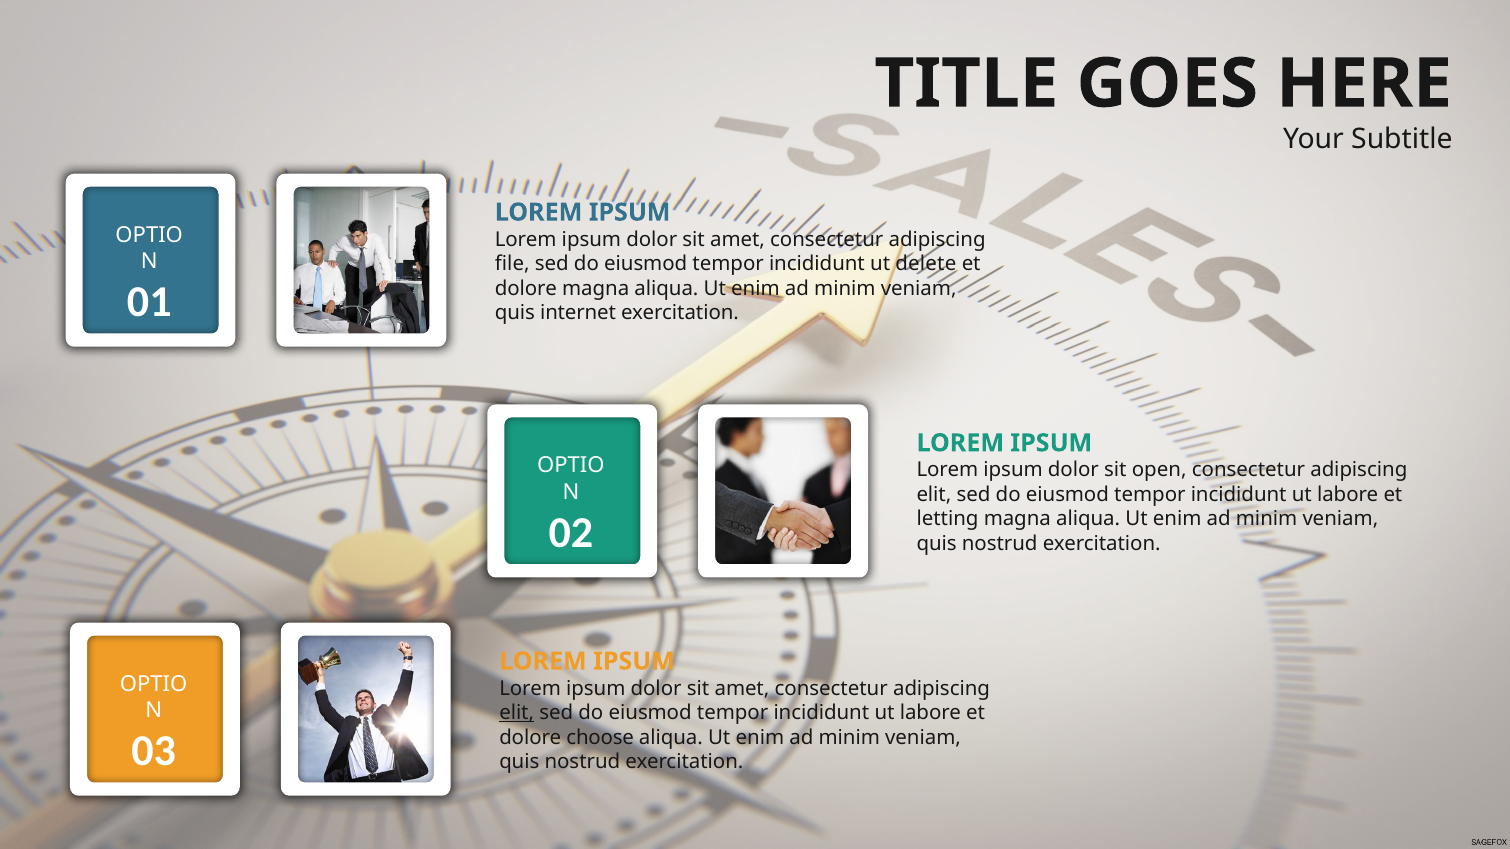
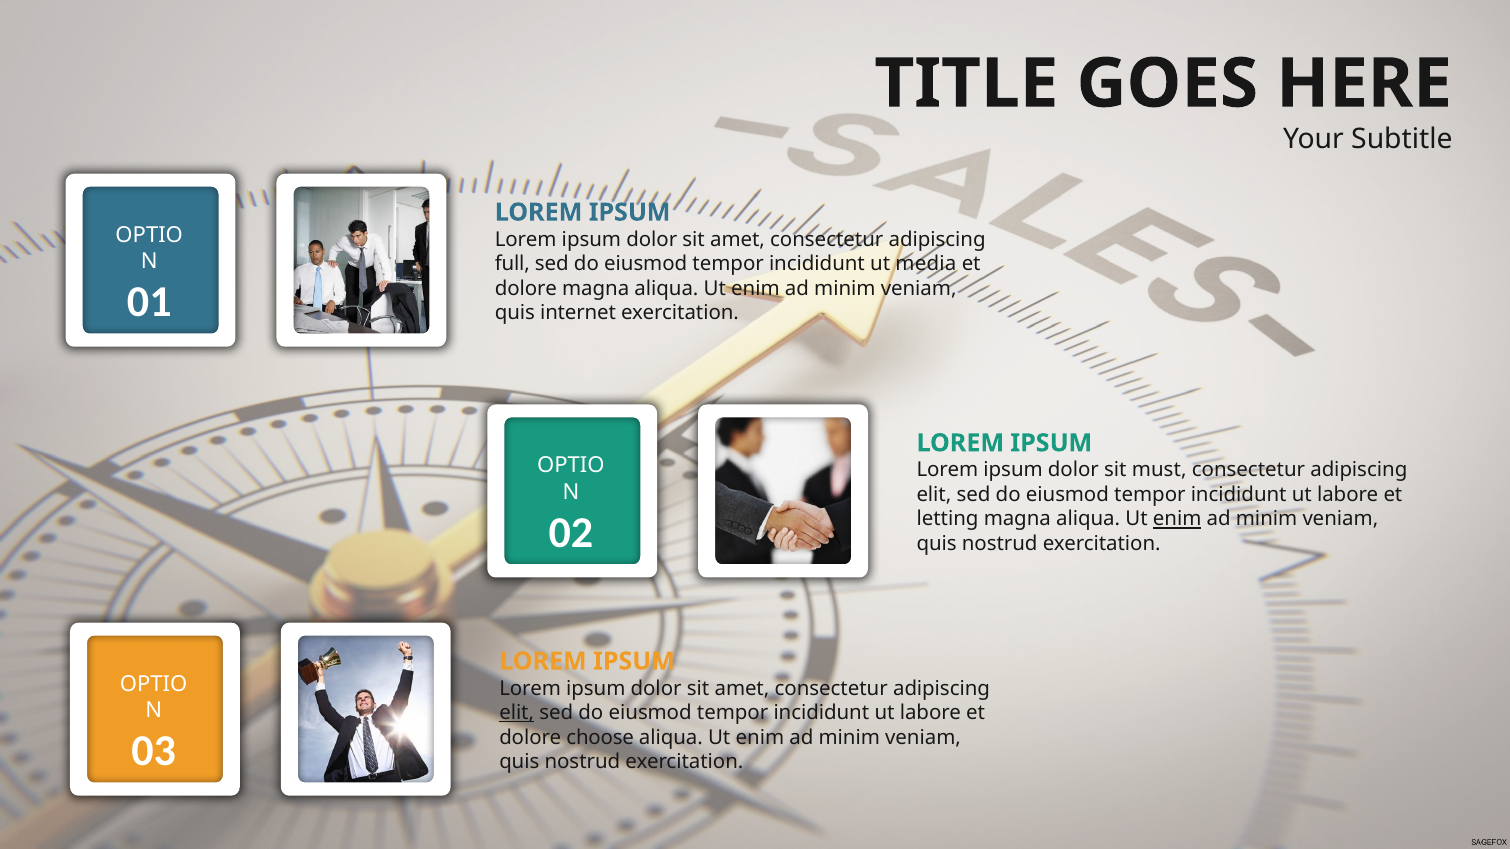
file: file -> full (512, 264)
delete: delete -> media (926, 264)
open: open -> must (1159, 470)
enim underline: none -> present (1177, 519)
